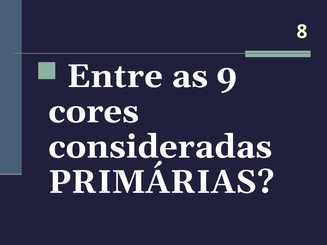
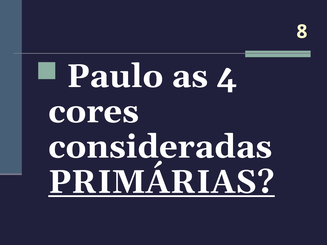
Entre: Entre -> Paulo (115, 76)
9: 9 -> 4 (227, 76)
PRIMÁRIAS underline: none -> present (161, 182)
